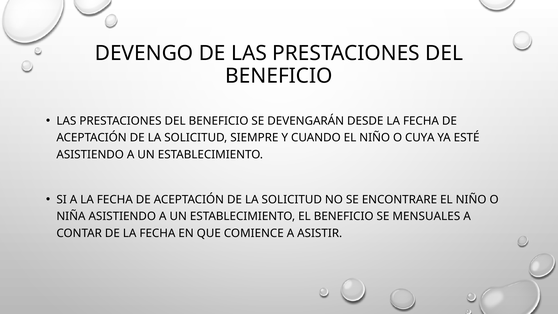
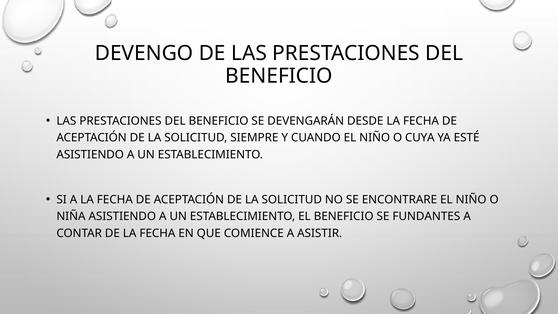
MENSUALES: MENSUALES -> FUNDANTES (426, 216)
